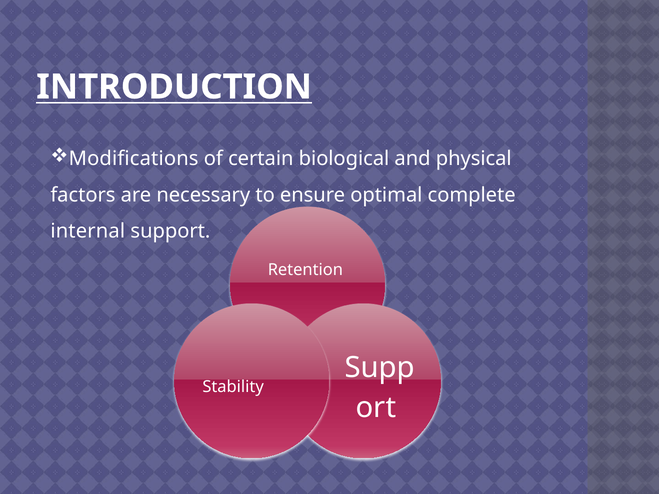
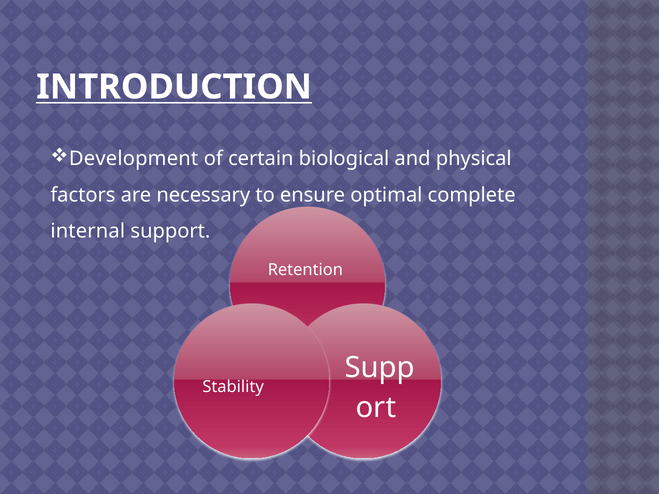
Modifications: Modifications -> Development (134, 159)
